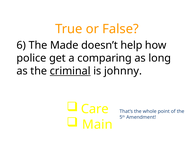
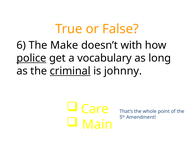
Made: Made -> Make (64, 45)
help: help -> with (131, 45)
police underline: none -> present (31, 58)
comparing: comparing -> vocabulary (105, 58)
